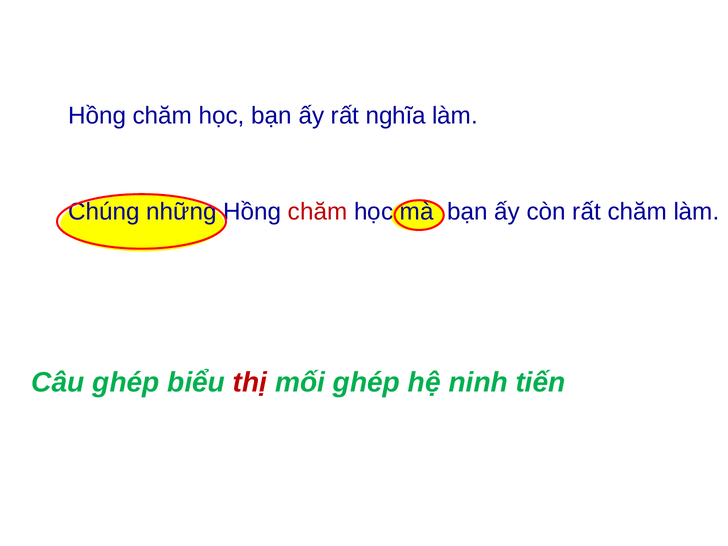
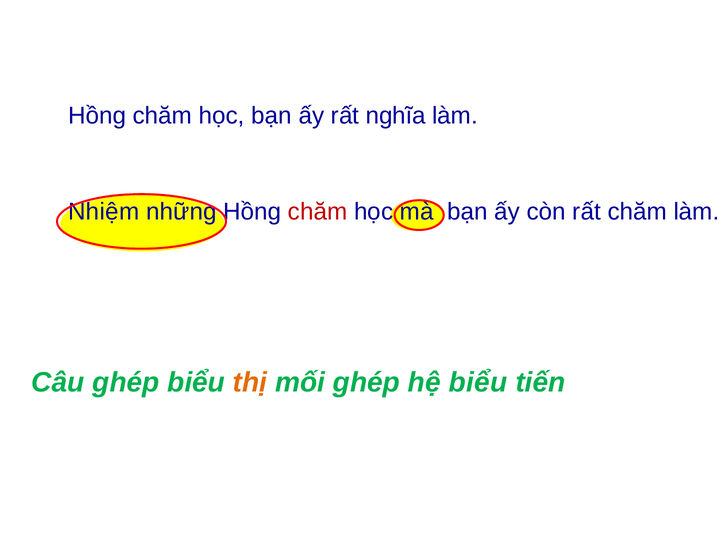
Chúng: Chúng -> Nhiệm (104, 212)
thị colour: red -> orange (250, 383)
hệ ninh: ninh -> biểu (478, 383)
